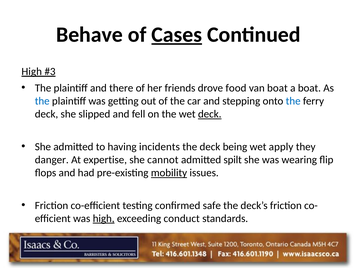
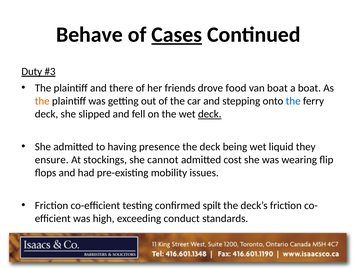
High: High -> Duty (32, 72)
the colour: blue -> orange (42, 101)
incidents: incidents -> presence (159, 147)
apply: apply -> liquid (281, 147)
danger: danger -> ensure (52, 160)
expertise: expertise -> stockings (105, 160)
spilt: spilt -> cost (233, 160)
mobility underline: present -> none (169, 173)
safe: safe -> spilt (212, 205)
high underline: present -> none (104, 218)
